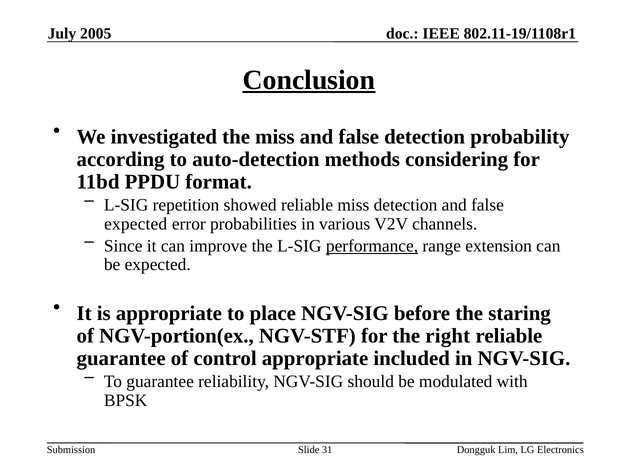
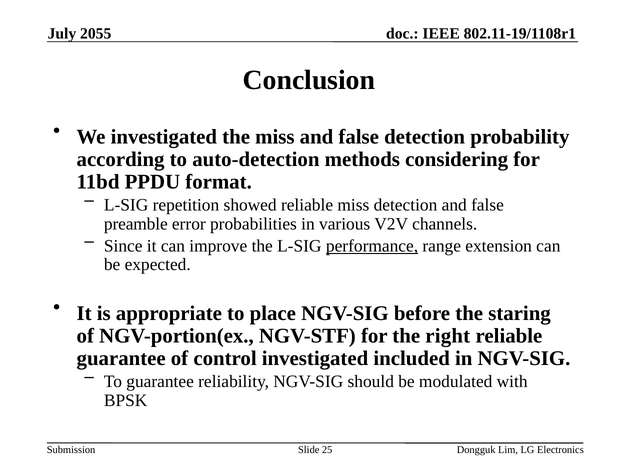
2005: 2005 -> 2055 (96, 33)
Conclusion underline: present -> none (309, 80)
expected: expected -> preamble (136, 224)
control appropriate: appropriate -> investigated (315, 358)
31: 31 -> 25 (327, 450)
